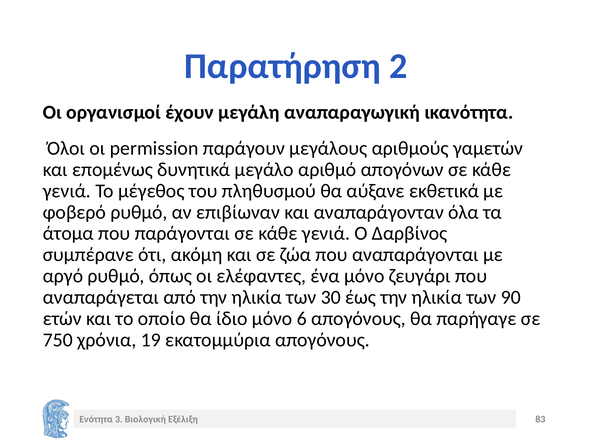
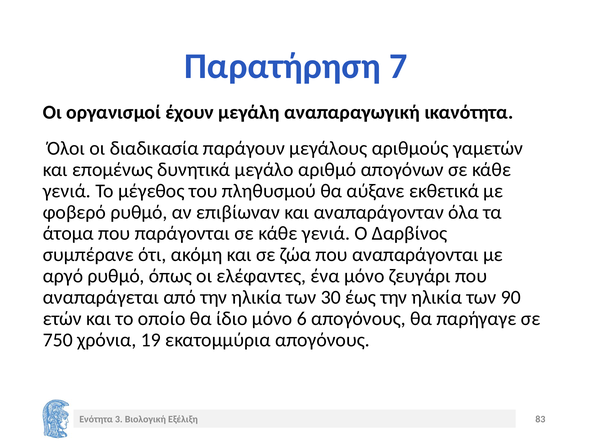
2: 2 -> 7 (398, 66)
permission: permission -> διαδικασία (154, 148)
